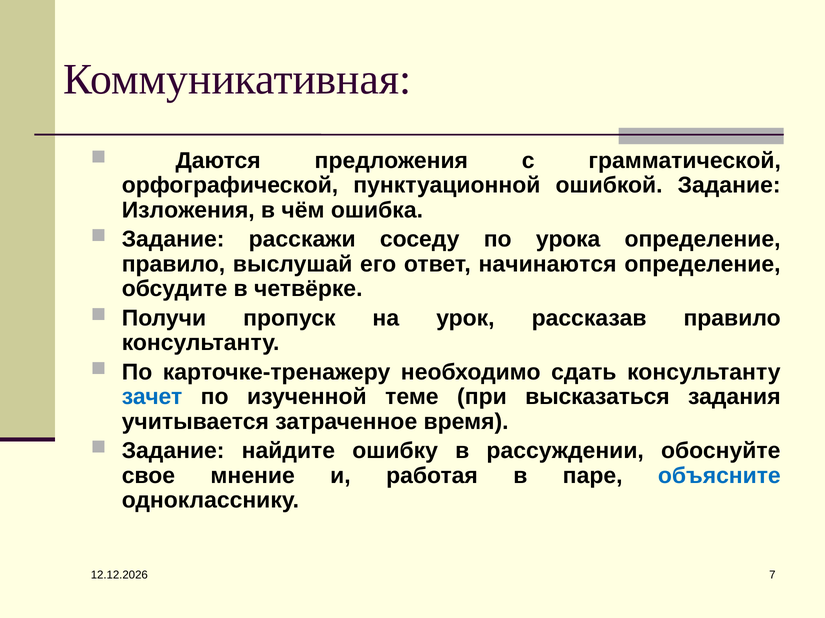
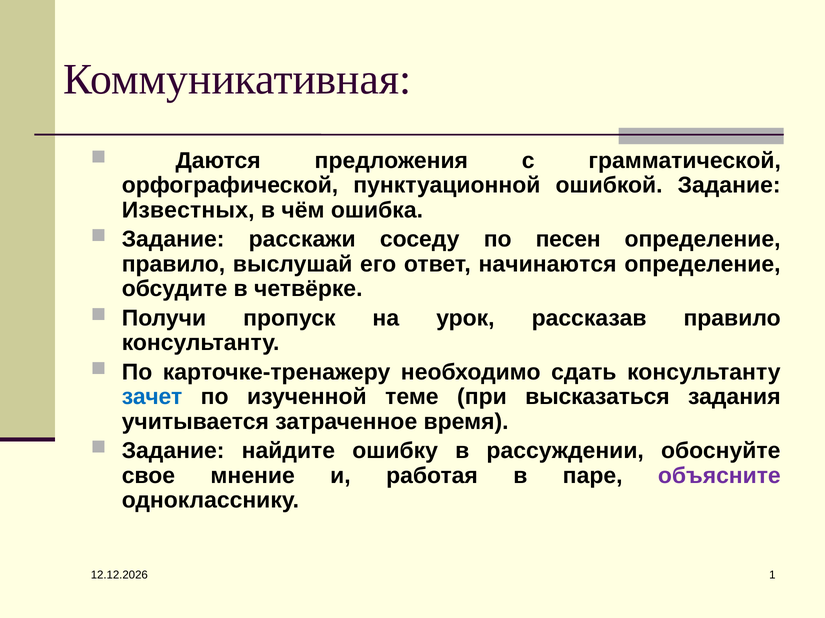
Изложения: Изложения -> Известных (188, 210)
урока: урока -> песен (568, 240)
объясните colour: blue -> purple (719, 476)
7: 7 -> 1 (772, 576)
